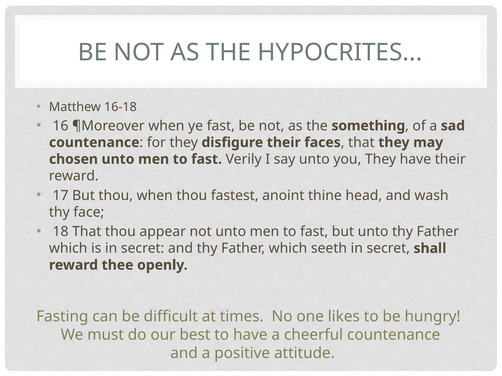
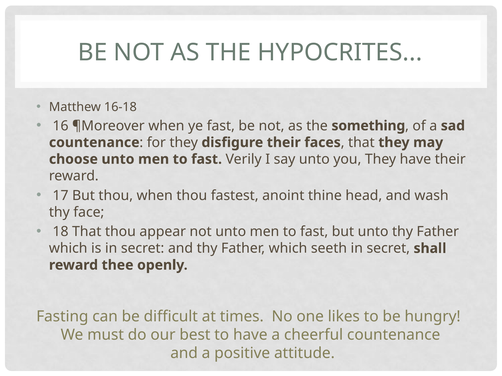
chosen: chosen -> choose (73, 159)
